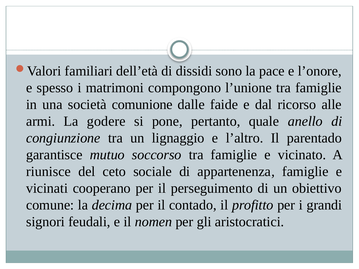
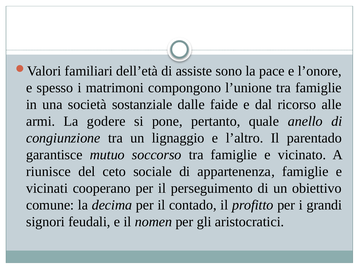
dissidi: dissidi -> assiste (194, 71)
comunione: comunione -> sostanziale (142, 105)
